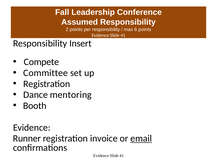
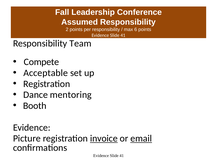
Insert: Insert -> Team (80, 43)
Committee: Committee -> Acceptable (46, 73)
Runner: Runner -> Picture (27, 138)
invoice underline: none -> present (104, 138)
